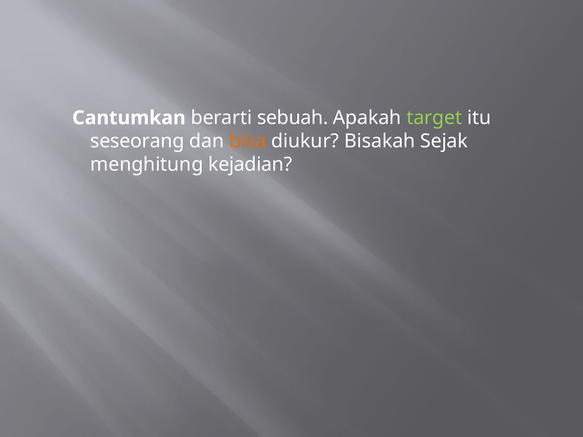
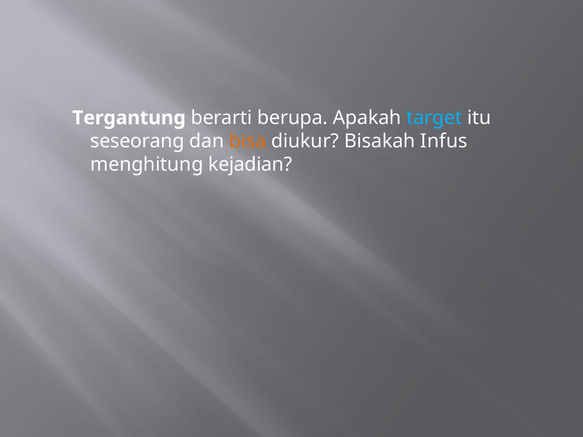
Cantumkan: Cantumkan -> Tergantung (129, 118)
sebuah: sebuah -> berupa (293, 118)
target colour: light green -> light blue (434, 118)
Sejak: Sejak -> Infus (444, 141)
